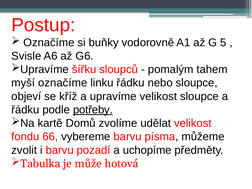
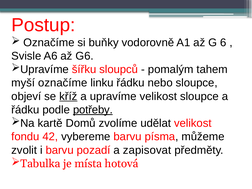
5: 5 -> 6 (223, 43)
kříž underline: none -> present (68, 96)
66: 66 -> 42 (50, 137)
uchopíme: uchopíme -> zapisovat (147, 150)
může: může -> místa (88, 164)
